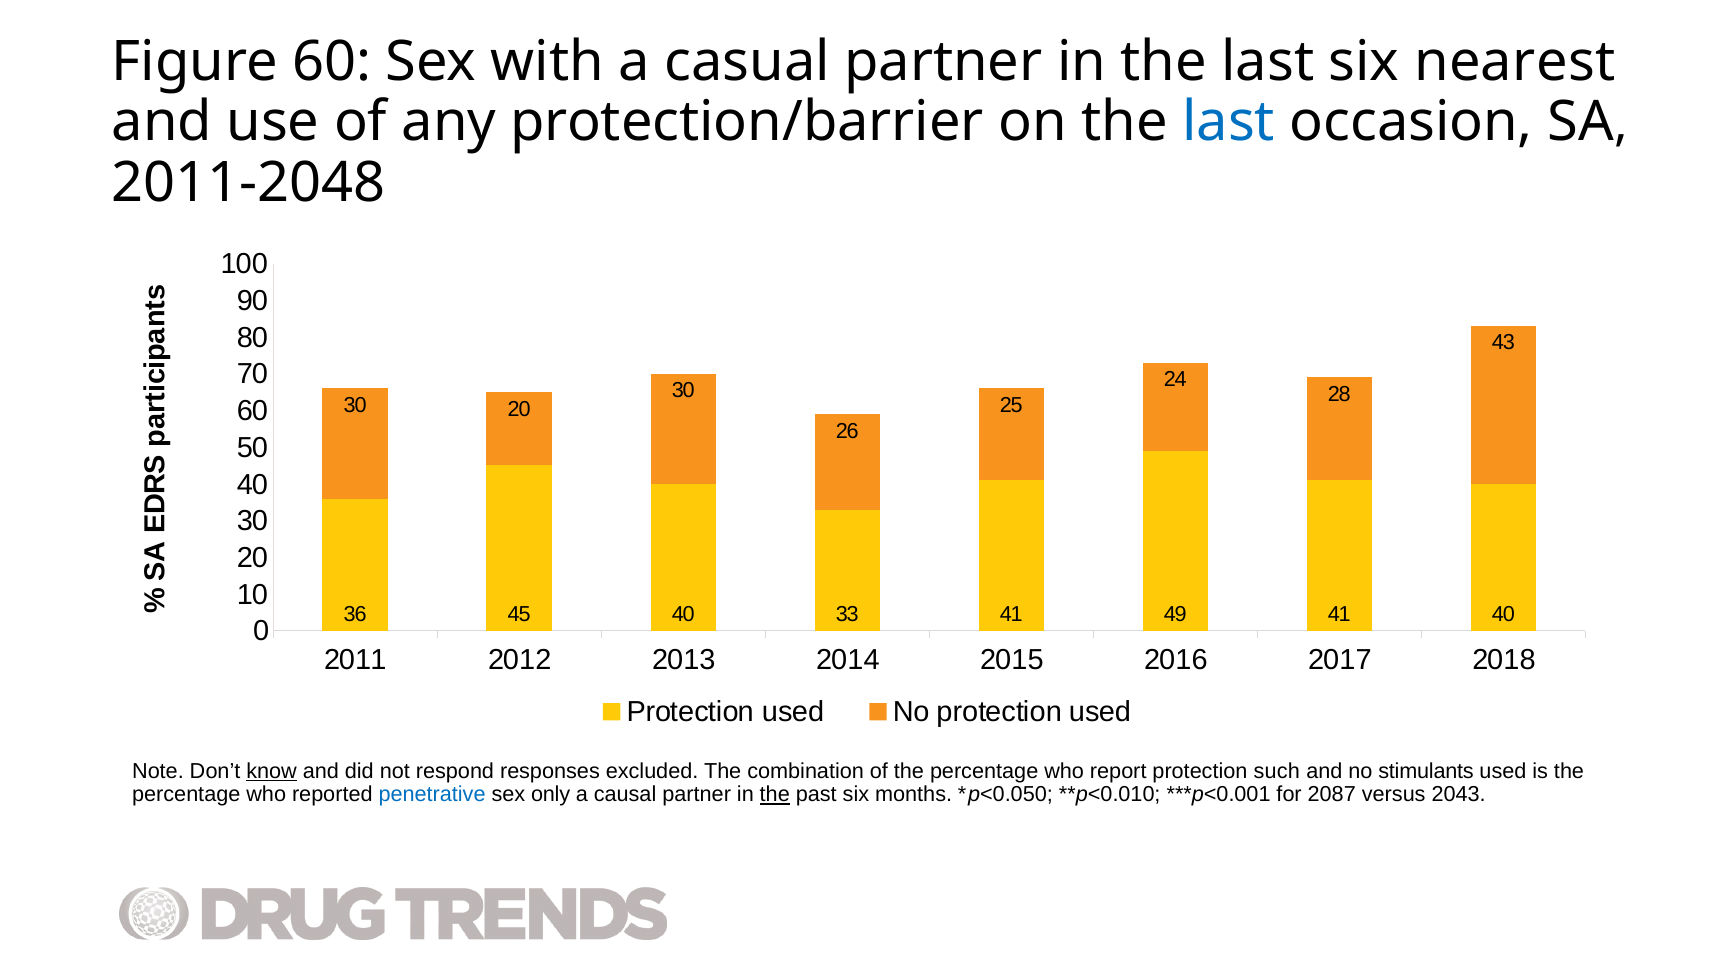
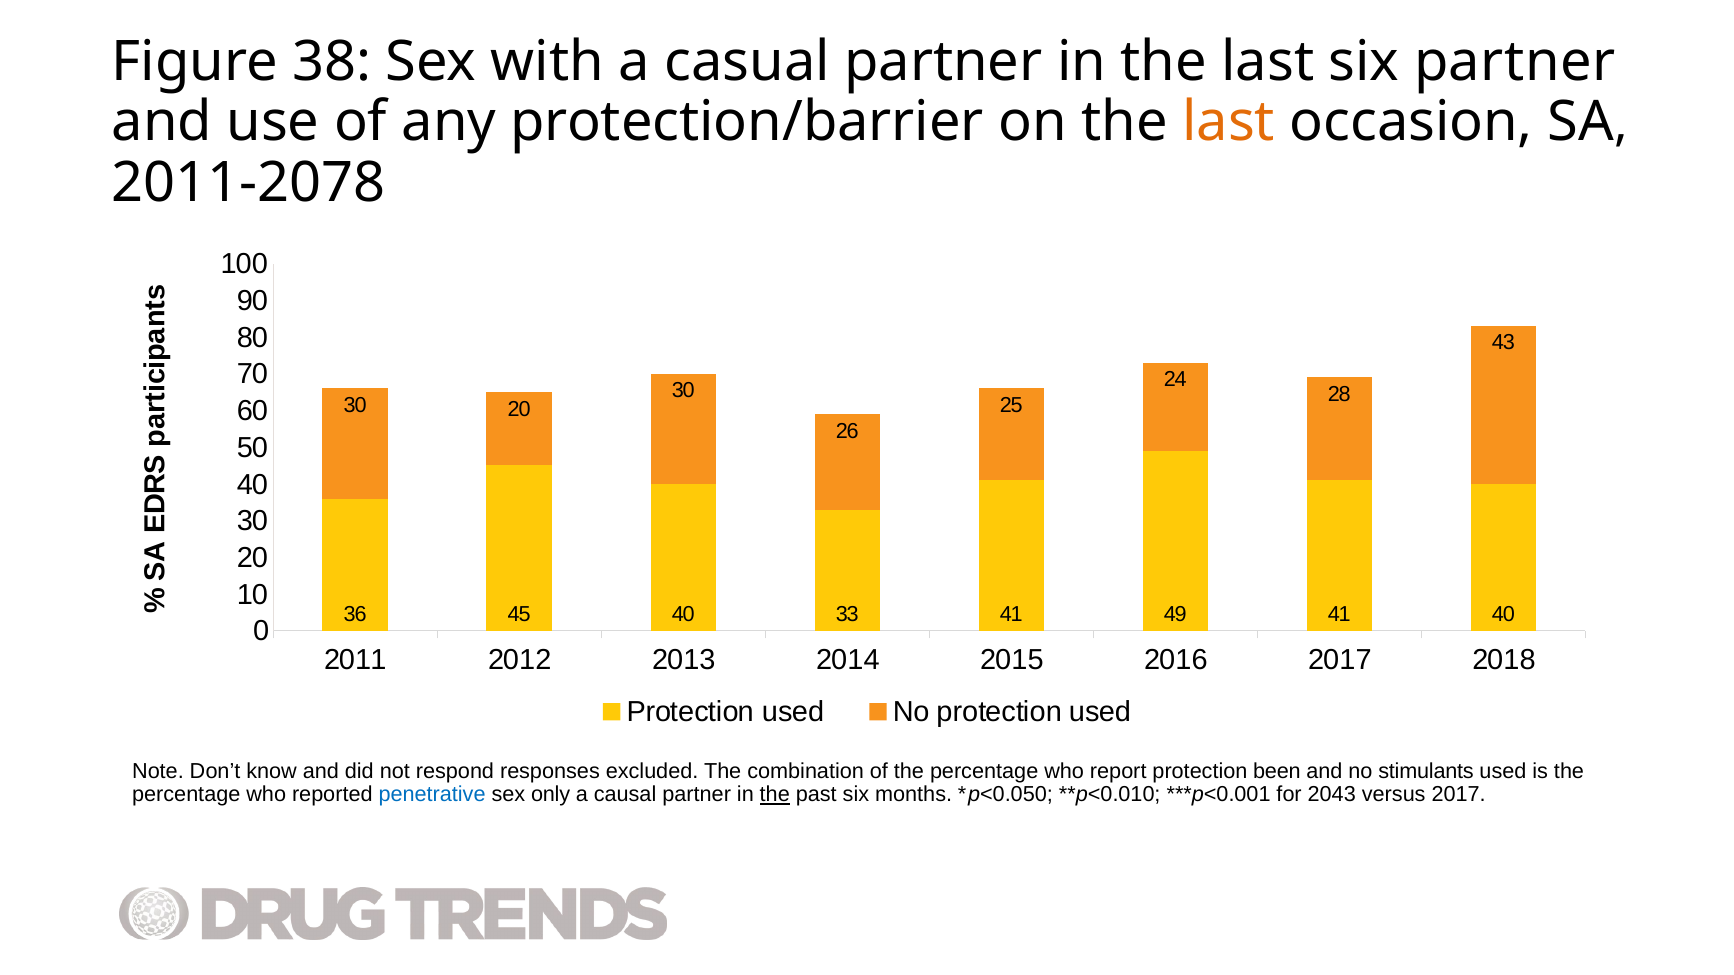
Figure 60: 60 -> 38 (332, 62)
six nearest: nearest -> partner (1515, 62)
last colour: blue -> orange (1229, 122)
2011-2048: 2011-2048 -> 2011-2078 (249, 183)
know underline: present -> none (272, 771)
such: such -> been (1277, 771)
2087: 2087 -> 2043 (1332, 795)
versus 2043: 2043 -> 2017 (1459, 795)
